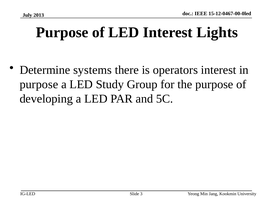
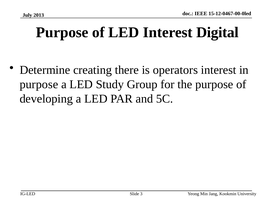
Lights: Lights -> Digital (217, 33)
systems: systems -> creating (93, 70)
